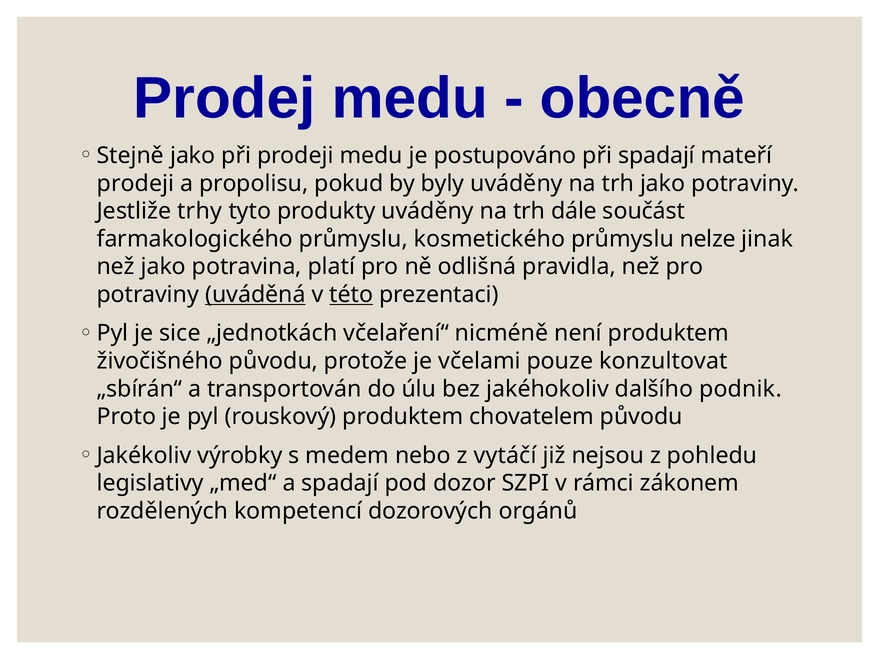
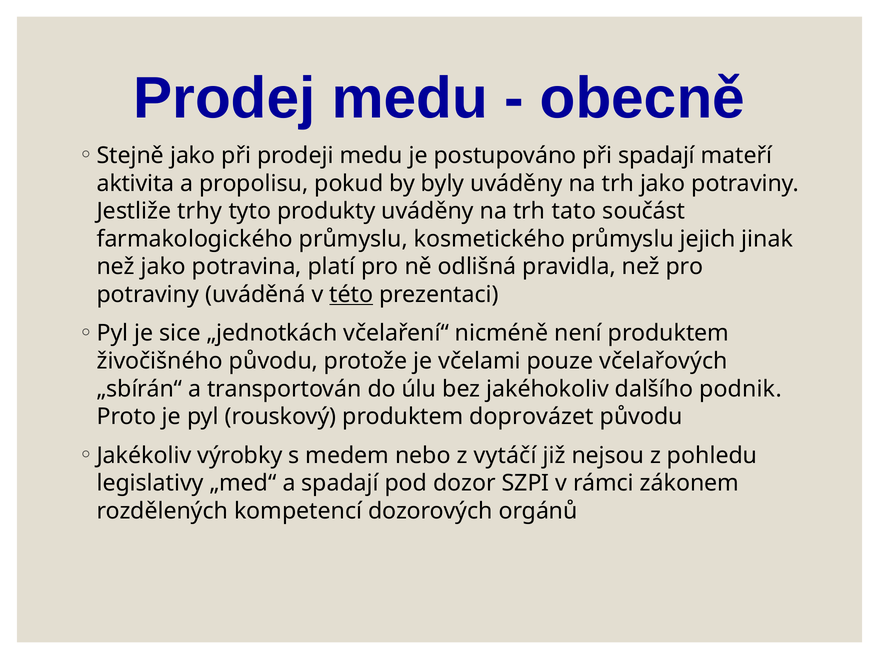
prodeji: prodeji -> aktivita (136, 183)
dále: dále -> tato (574, 211)
nelze: nelze -> jejich (708, 239)
uváděná underline: present -> none (255, 295)
konzultovat: konzultovat -> včelařových (663, 361)
chovatelem: chovatelem -> doprovázet (532, 417)
